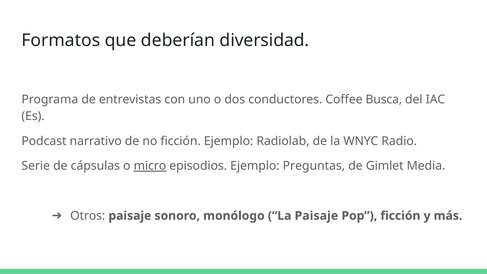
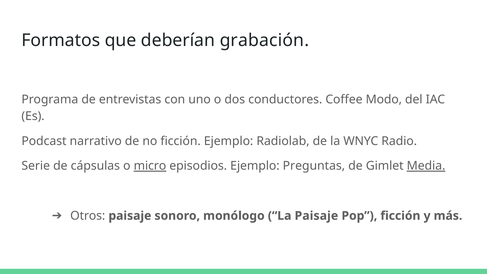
diversidad: diversidad -> grabación (264, 40)
Busca: Busca -> Modo (384, 99)
Media underline: none -> present (426, 166)
